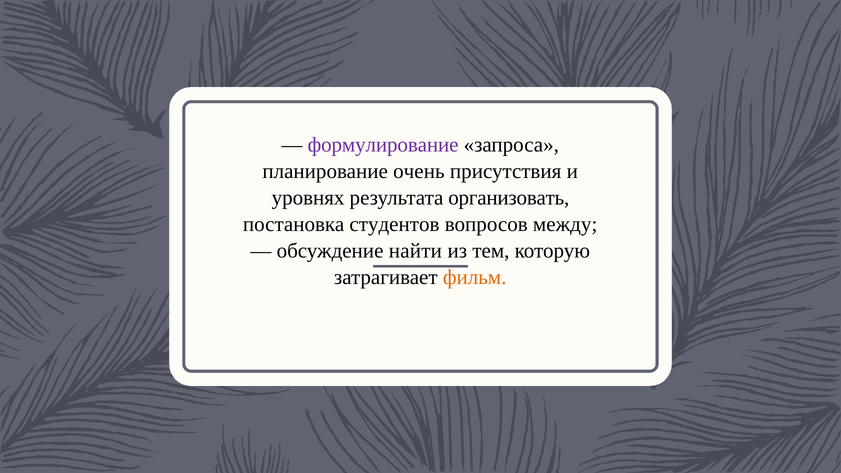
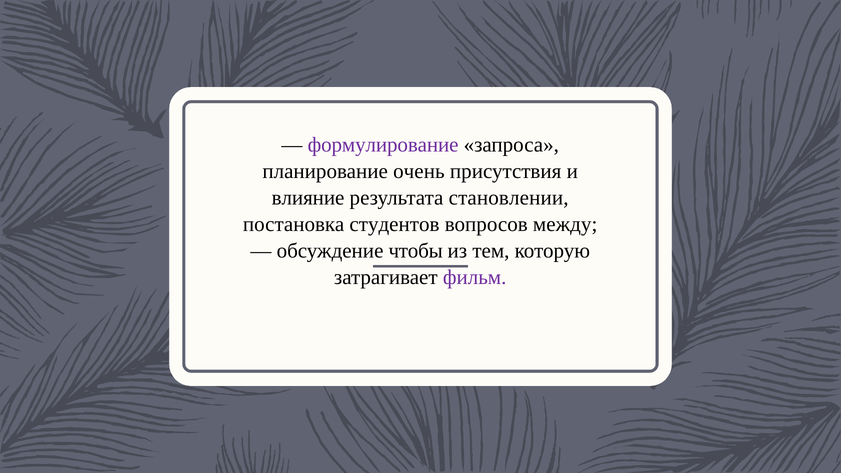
уровнях: уровнях -> влияние (308, 198)
организовать: организовать -> становлении (509, 198)
найти: найти -> чтобы (416, 251)
фильм colour: orange -> purple (475, 277)
